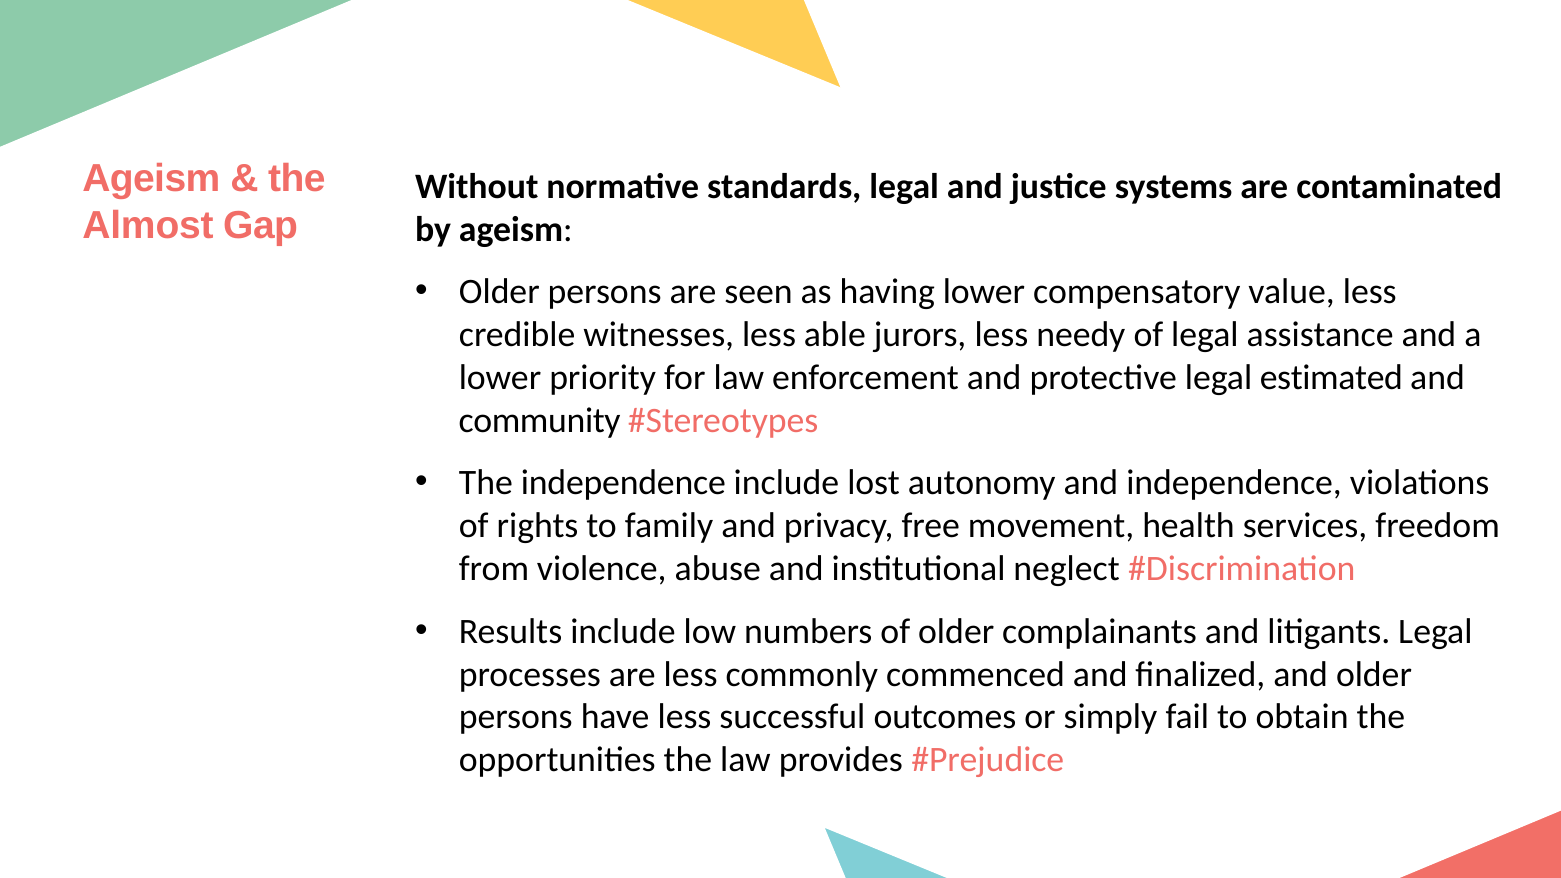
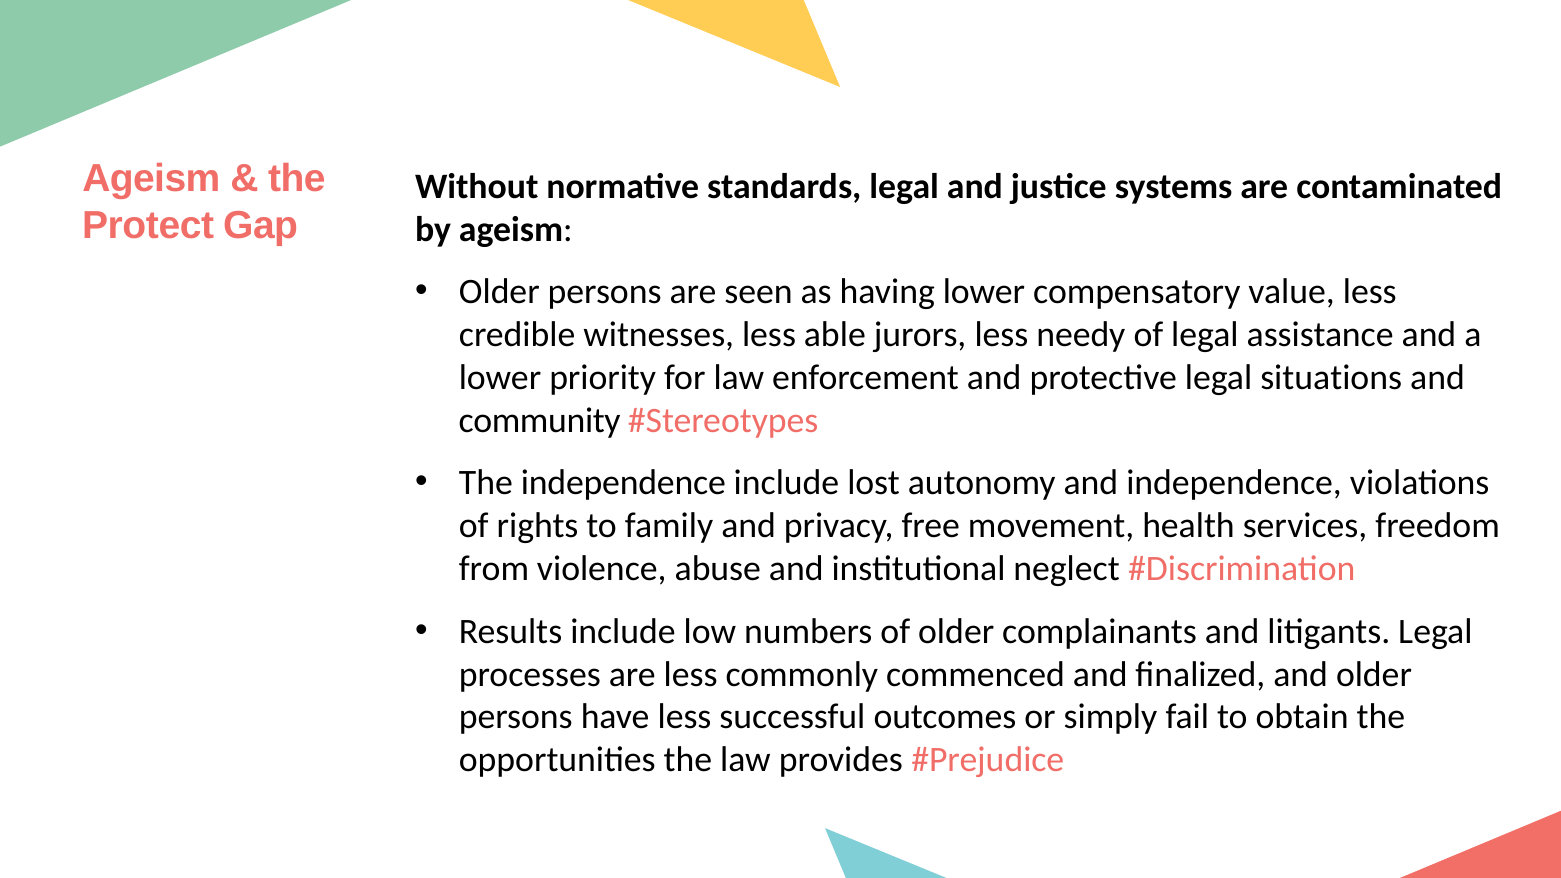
Almost: Almost -> Protect (148, 225)
estimated: estimated -> situations (1331, 378)
